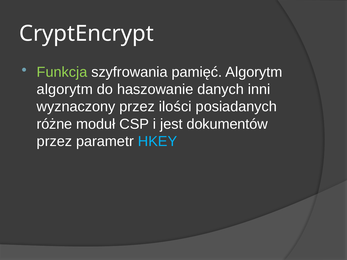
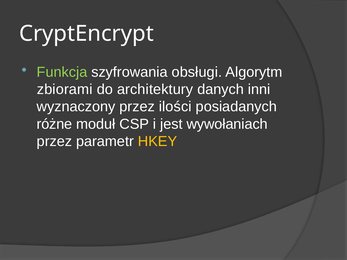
pamięć: pamięć -> obsługi (197, 72)
algorytm: algorytm -> zbiorami (65, 89)
haszowanie: haszowanie -> architektury (155, 89)
dokumentów: dokumentów -> wywołaniach (227, 124)
HKEY colour: light blue -> yellow (157, 142)
